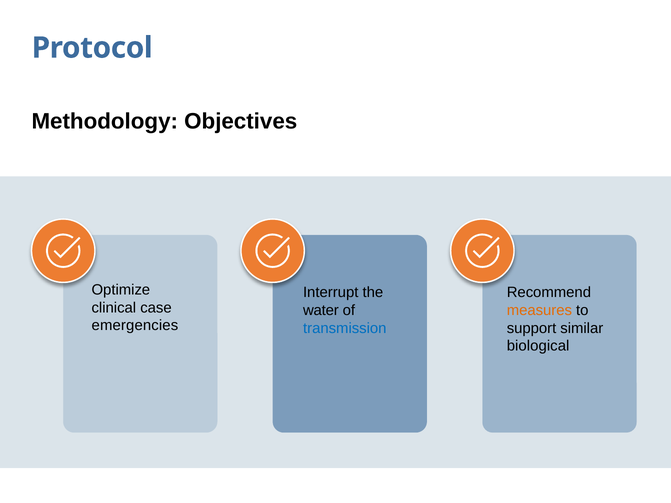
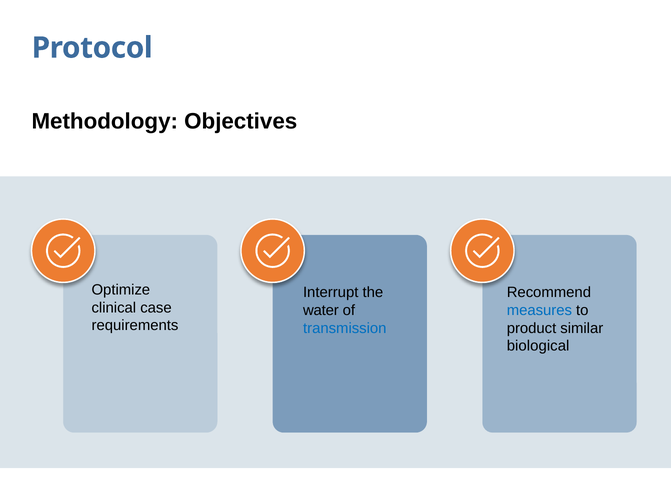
measures colour: orange -> blue (539, 310)
emergencies: emergencies -> requirements (135, 326)
support: support -> product (532, 328)
